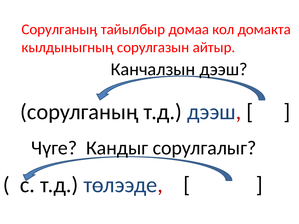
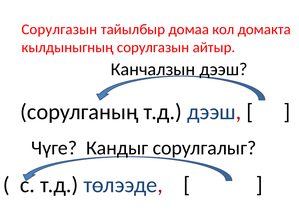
Сорулганыӊ: Сорулганыӊ -> Сорулгазын (59, 29)
